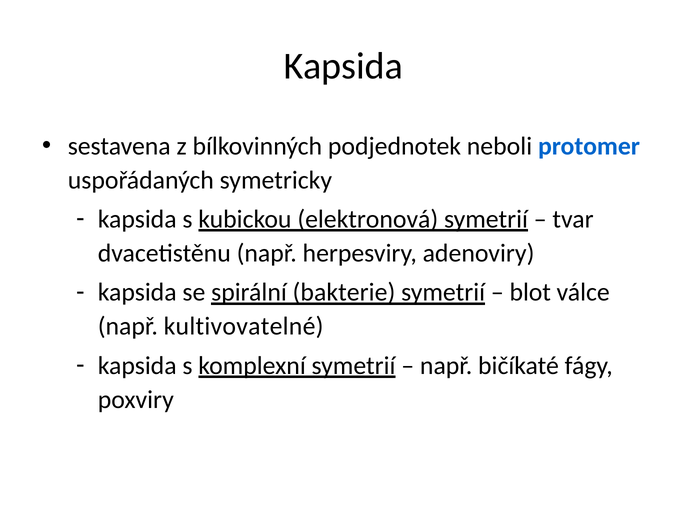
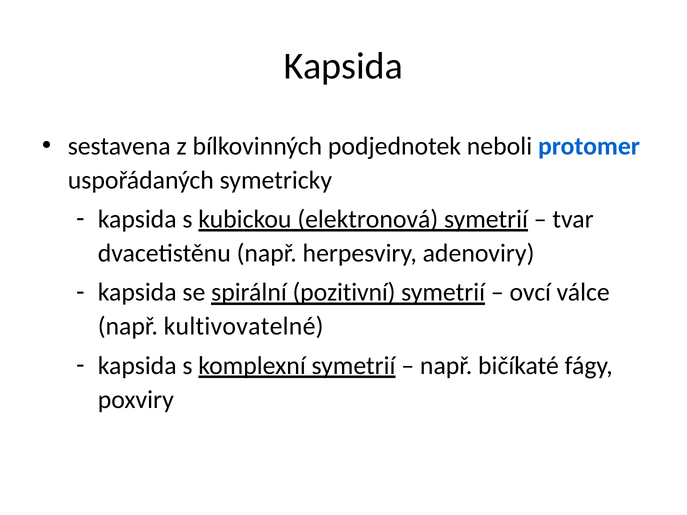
bakterie: bakterie -> pozitivní (344, 293)
blot: blot -> ovcí (530, 293)
